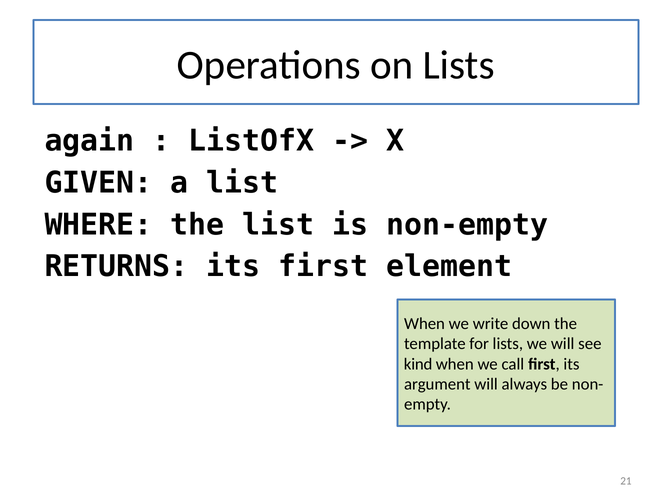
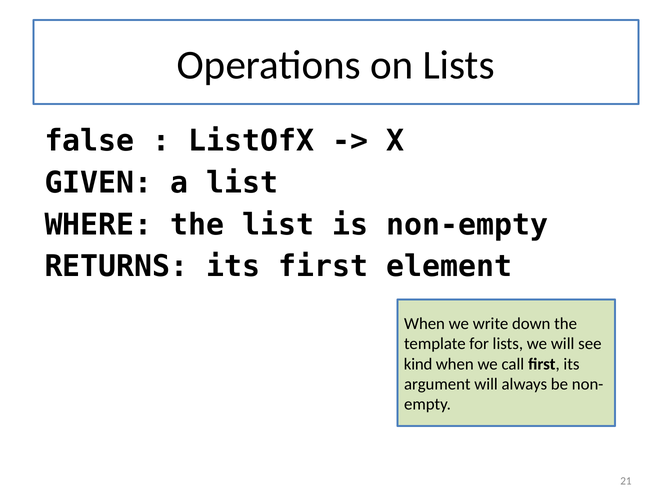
again: again -> false (89, 141)
